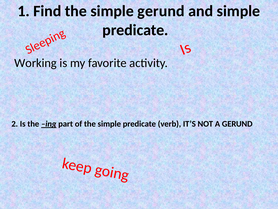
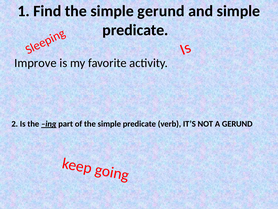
Working: Working -> Improve (36, 63)
